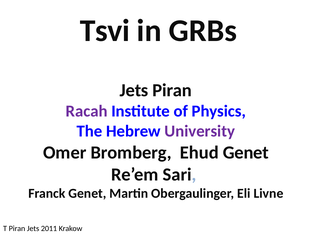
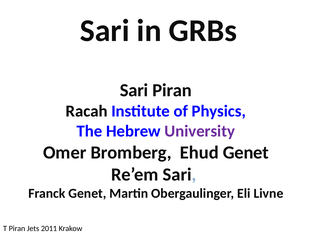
Tsvi: Tsvi -> Sari (105, 31)
Jets: Jets -> Sari (134, 91)
Racah colour: purple -> black (87, 112)
